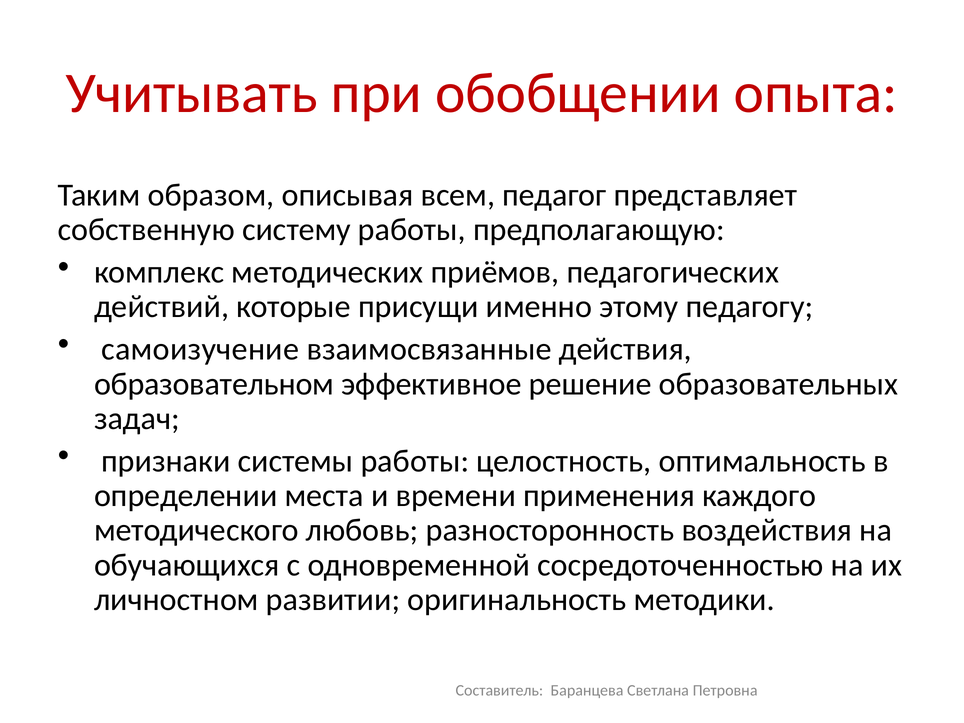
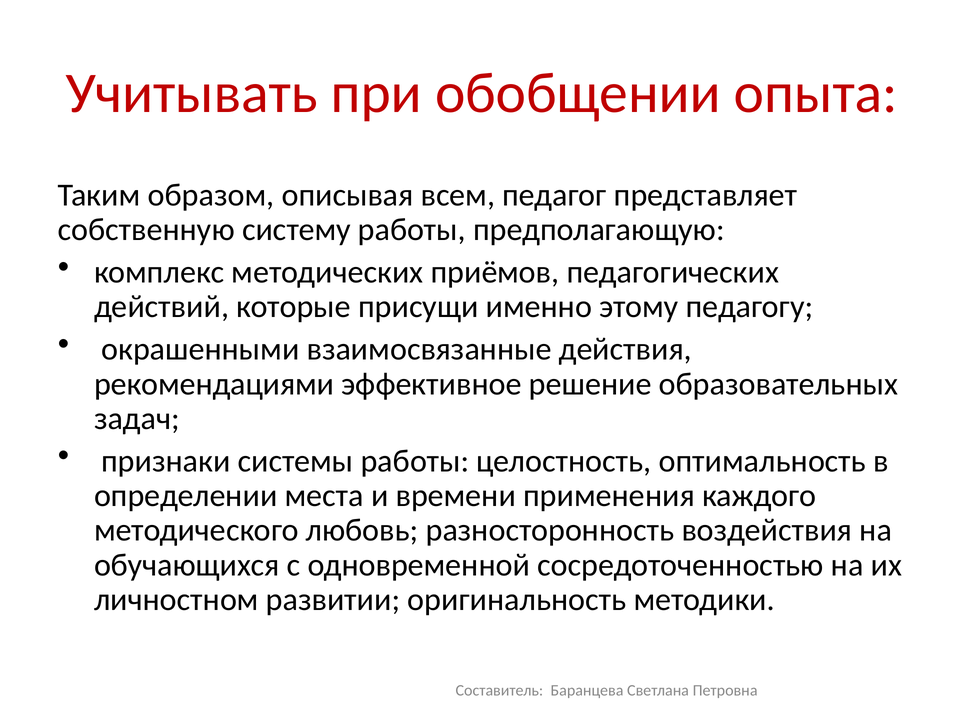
самоизучение: самоизучение -> окрашенными (200, 349)
образовательном: образовательном -> рекомендациями (214, 384)
